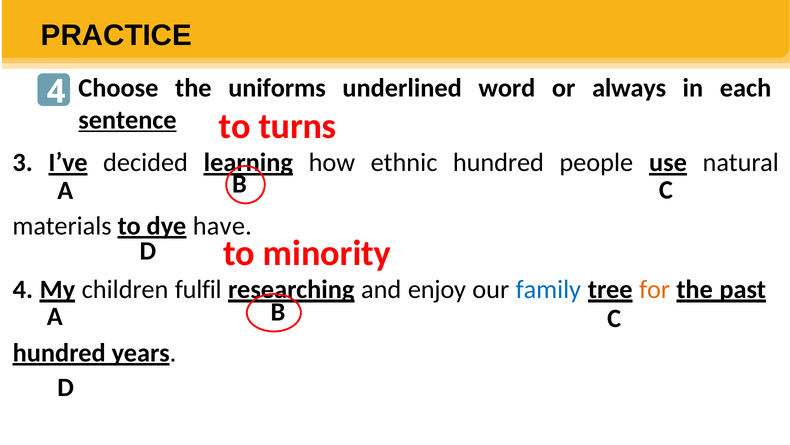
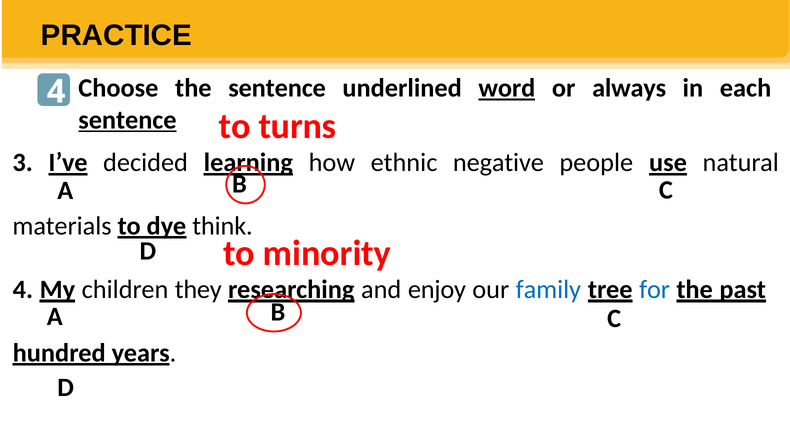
the uniforms: uniforms -> sentence (277, 88)
word underline: none -> present (507, 88)
ethnic hundred: hundred -> negative (498, 163)
have: have -> think (223, 226)
fulfil: fulfil -> they (198, 289)
for colour: orange -> blue (655, 289)
